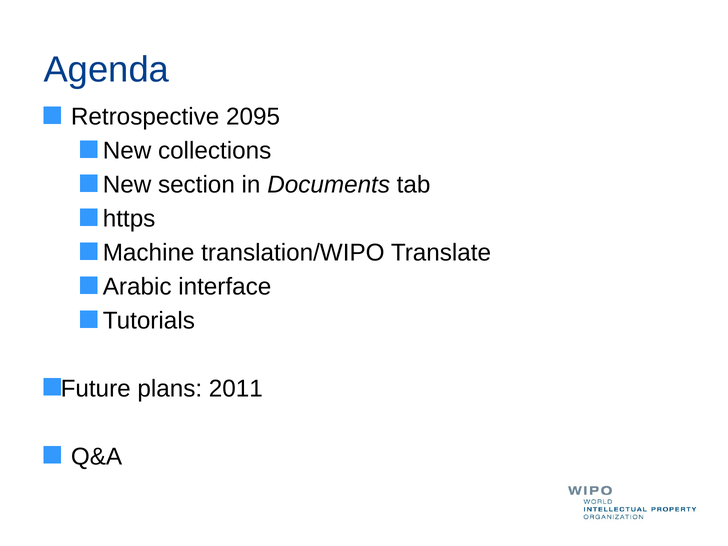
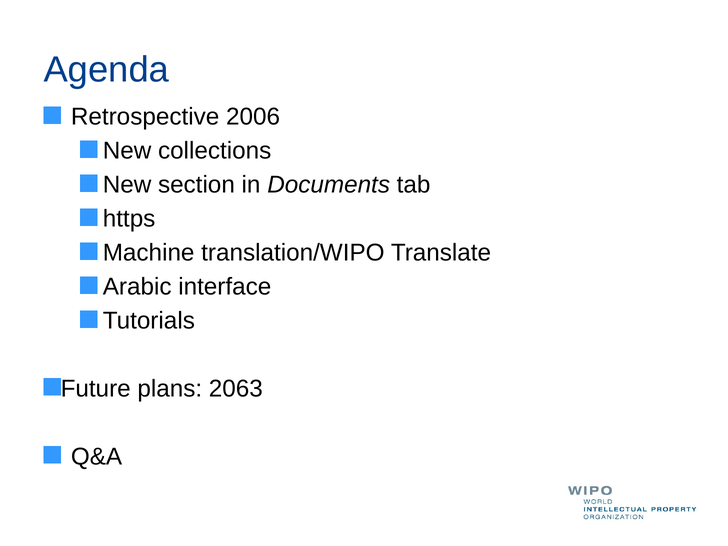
2095: 2095 -> 2006 (253, 117)
2011: 2011 -> 2063 (236, 389)
